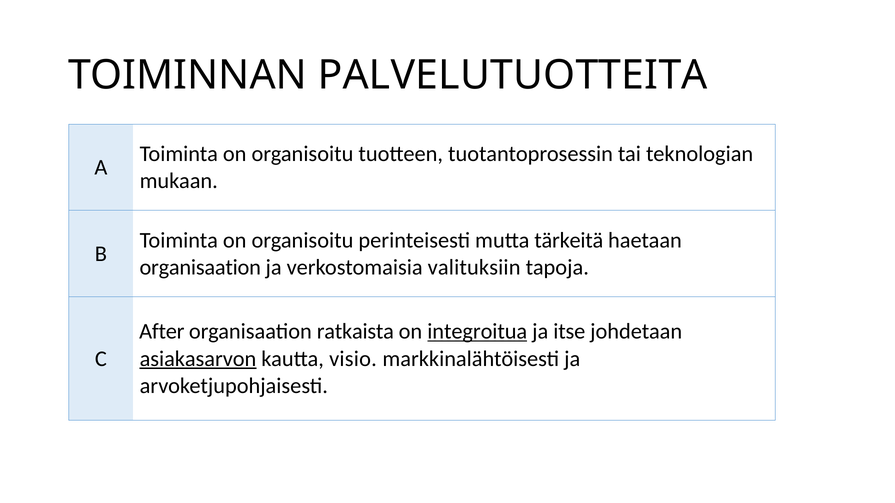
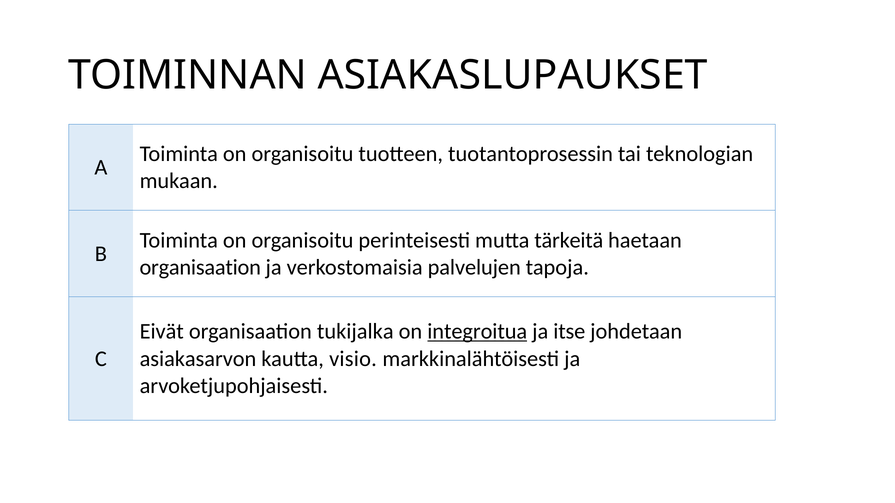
PALVELUTUOTTEITA: PALVELUTUOTTEITA -> ASIAKASLUPAUKSET (513, 75)
valituksiin: valituksiin -> palvelujen (474, 268)
After: After -> Eivät (162, 332)
ratkaista: ratkaista -> tukijalka (355, 332)
asiakasarvon underline: present -> none (198, 359)
